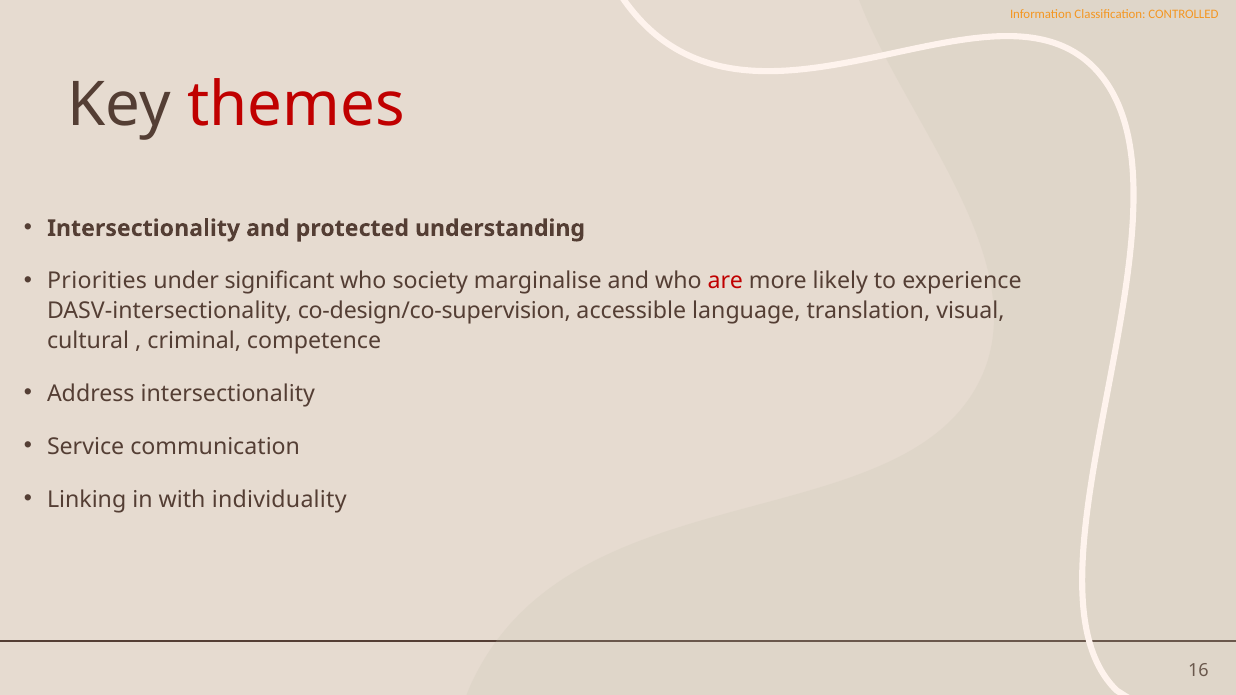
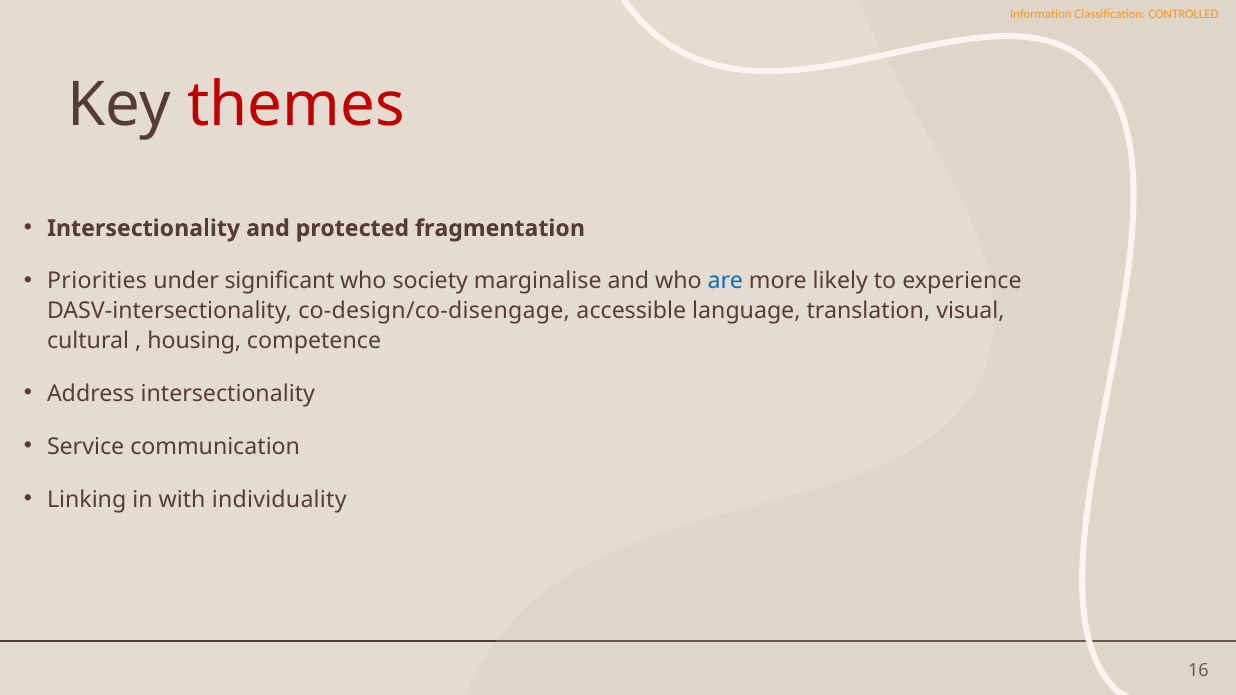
understanding: understanding -> fragmentation (500, 228)
are colour: red -> blue (725, 281)
co-design/co-supervision: co-design/co-supervision -> co-design/co-disengage (434, 311)
criminal: criminal -> housing (194, 341)
